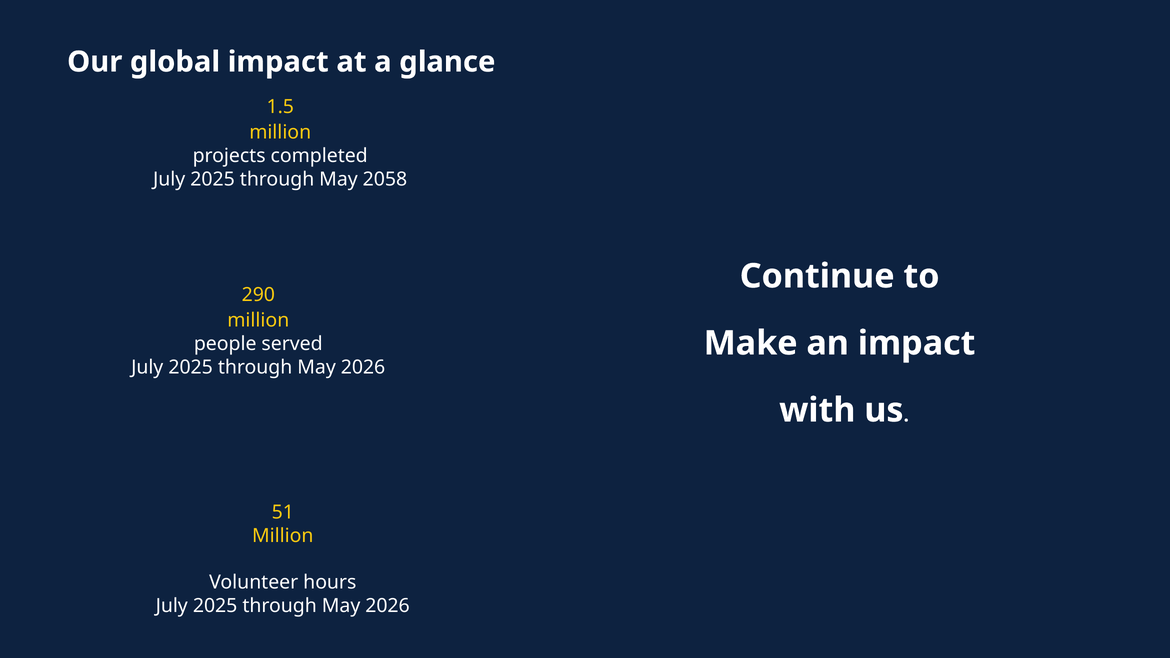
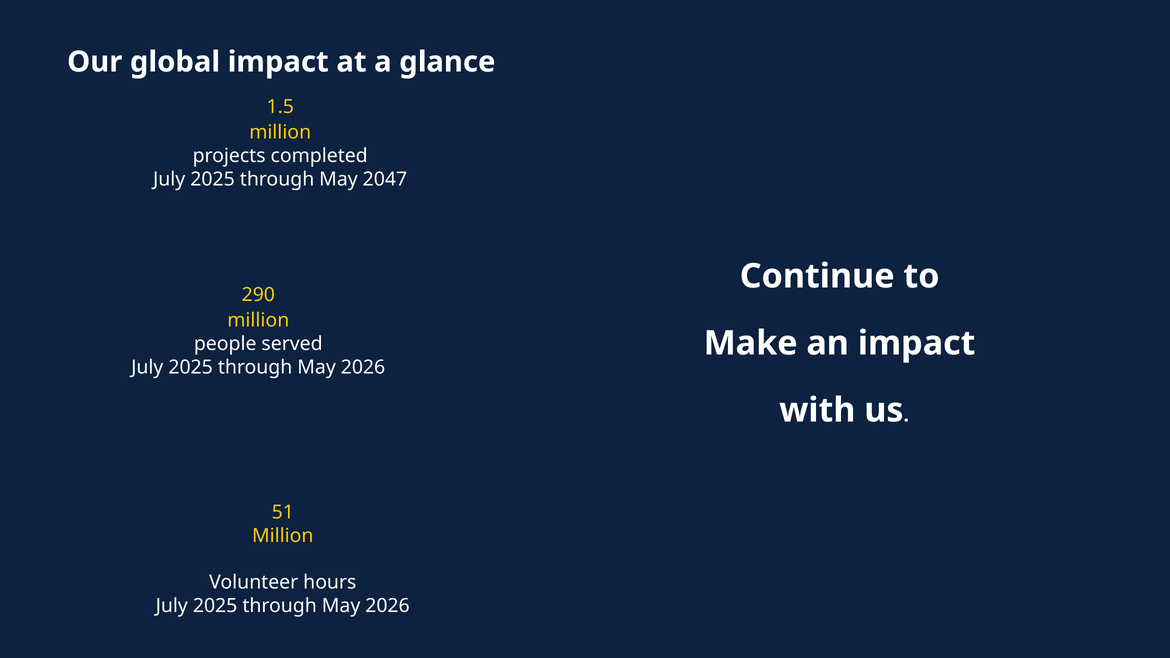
2058: 2058 -> 2047 (385, 179)
